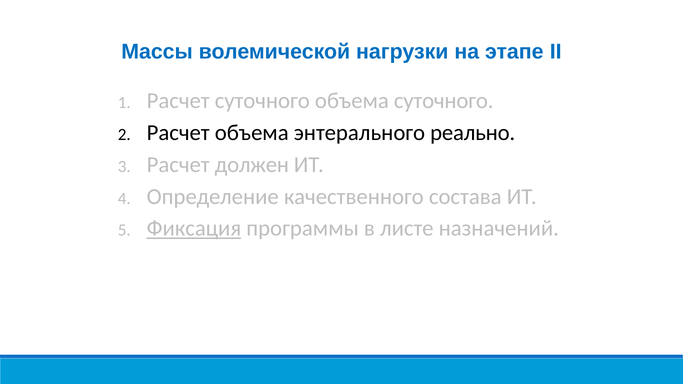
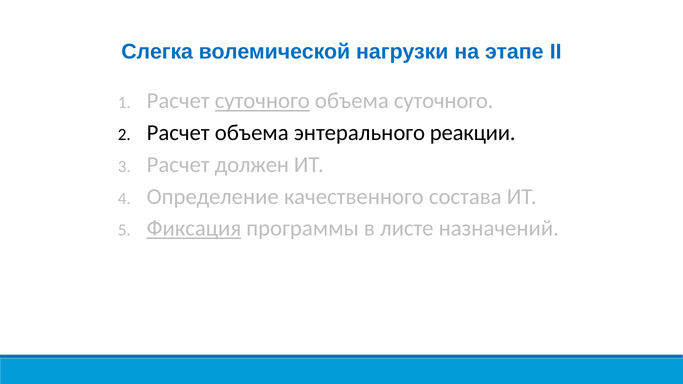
Массы: Массы -> Слегка (157, 52)
суточного underline: none -> present (262, 101)
реально: реально -> реакции (473, 133)
